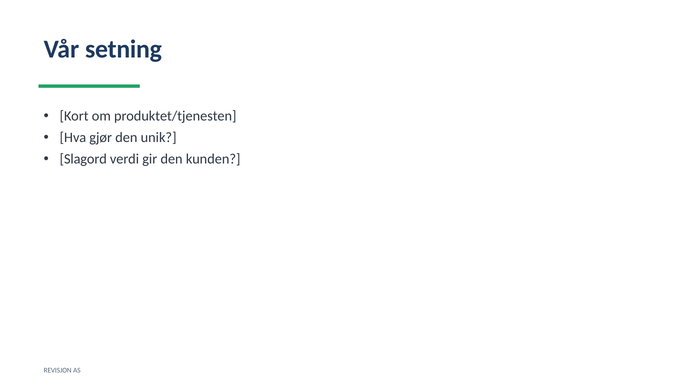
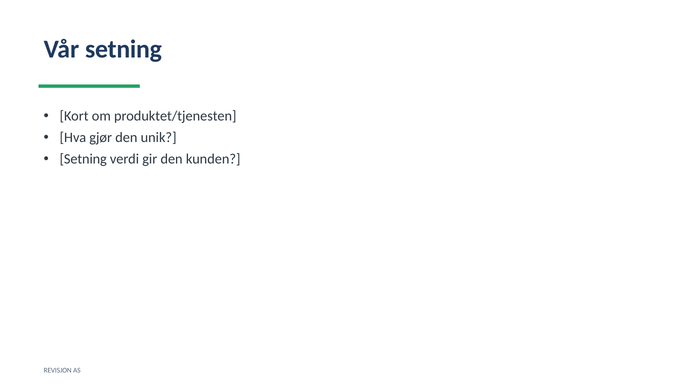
Slagord: Slagord -> Setning (83, 159)
